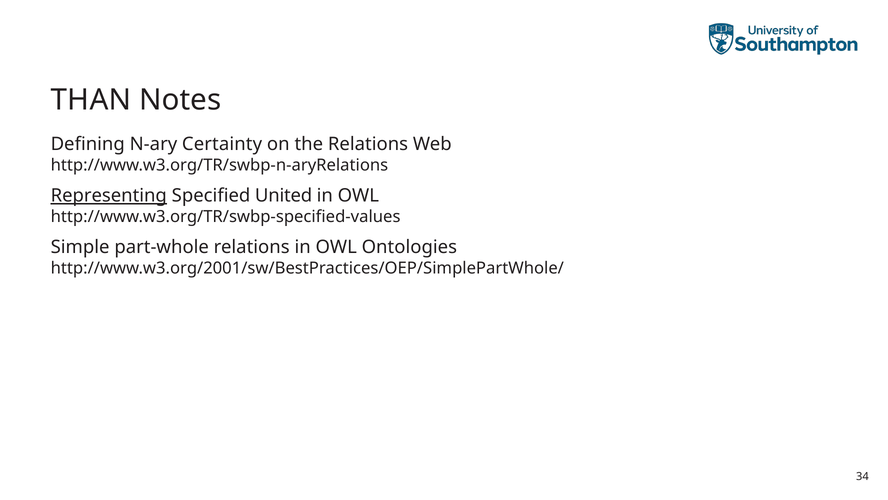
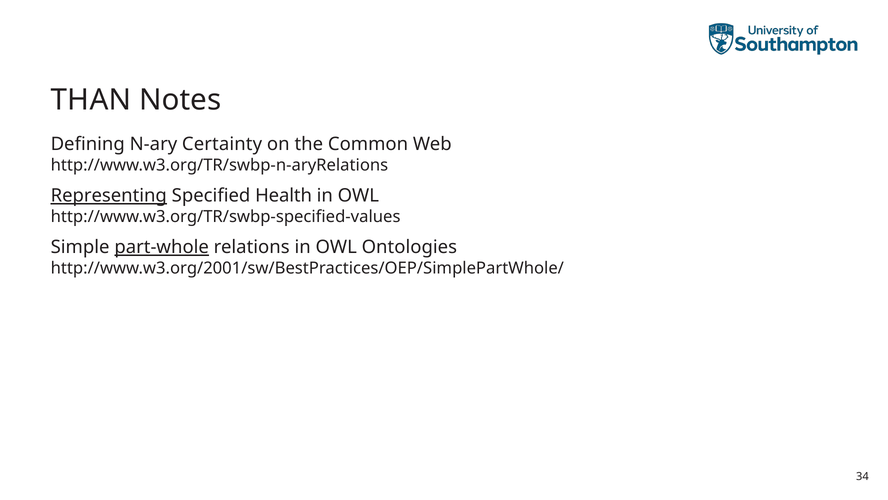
the Relations: Relations -> Common (368, 144)
United: United -> Health (284, 196)
part-whole underline: none -> present (162, 247)
